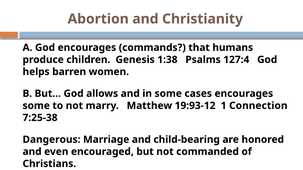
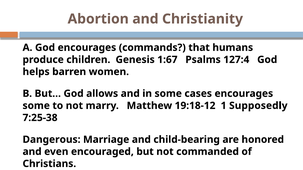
1:38: 1:38 -> 1:67 (167, 60)
19:93-12: 19:93-12 -> 19:18-12 (195, 106)
Connection: Connection -> Supposedly (258, 106)
